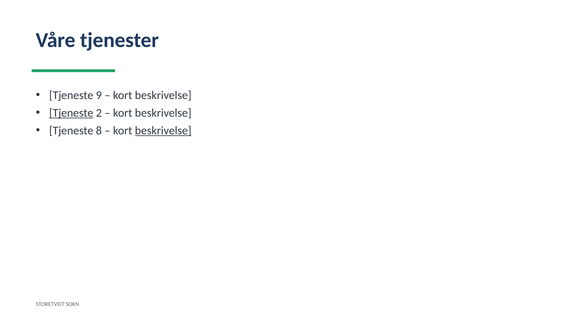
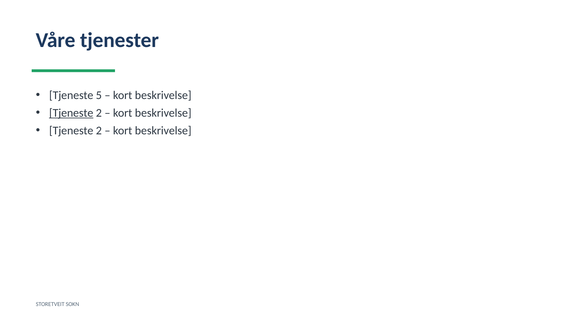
9: 9 -> 5 (99, 96)
8: 8 -> 2 (99, 131)
beskrivelse underline: present -> none (163, 131)
